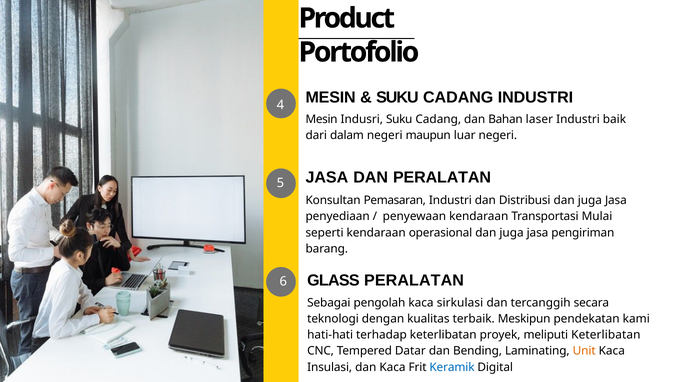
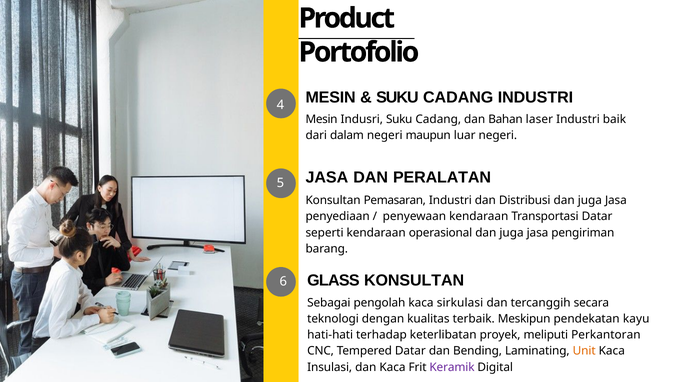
Transportasi Mulai: Mulai -> Datar (597, 217)
GLASS PERALATAN: PERALATAN -> KONSULTAN (414, 281)
kami: kami -> kayu (636, 319)
meliputi Keterlibatan: Keterlibatan -> Perkantoran (606, 335)
Keramik colour: blue -> purple (452, 368)
